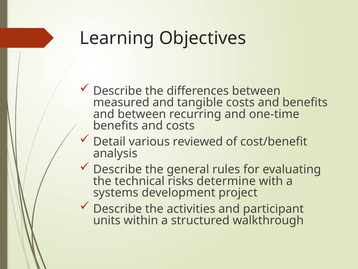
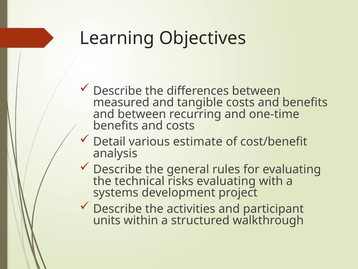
reviewed: reviewed -> estimate (198, 142)
risks determine: determine -> evaluating (226, 181)
